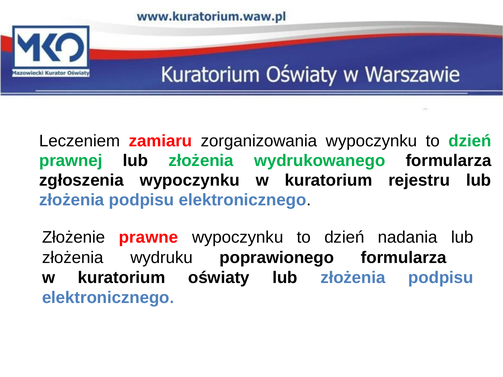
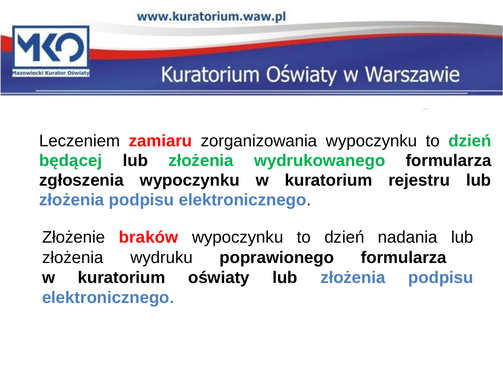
prawnej: prawnej -> będącej (71, 161)
prawne: prawne -> braków (149, 238)
